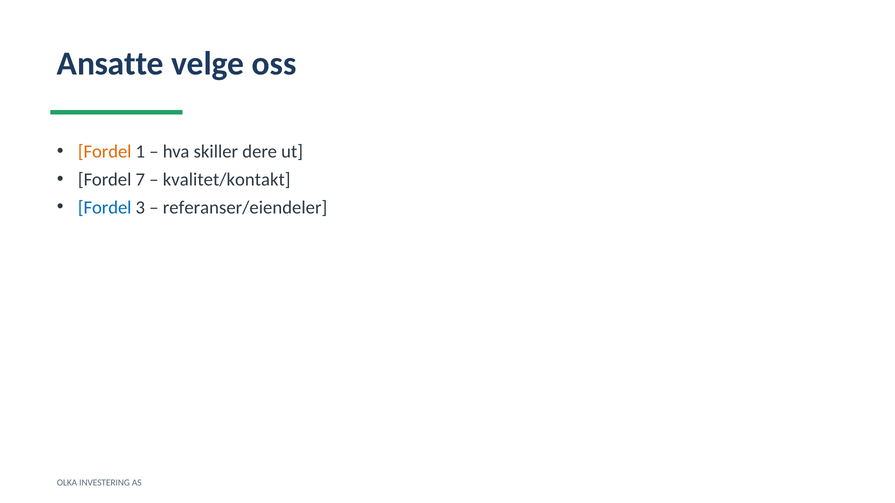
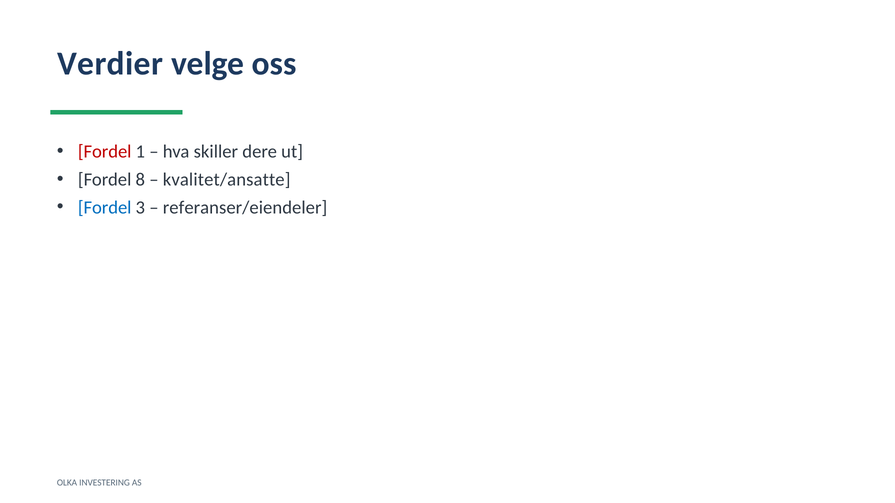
Ansatte: Ansatte -> Verdier (110, 64)
Fordel colour: orange -> red (105, 152)
7: 7 -> 8 (140, 180)
kvalitet/kontakt: kvalitet/kontakt -> kvalitet/ansatte (227, 180)
